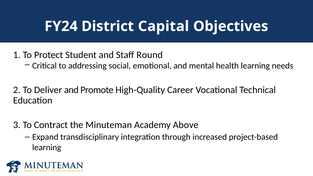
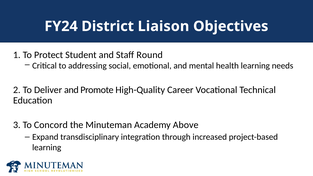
Capital: Capital -> Liaison (163, 26)
Contract: Contract -> Concord (51, 125)
